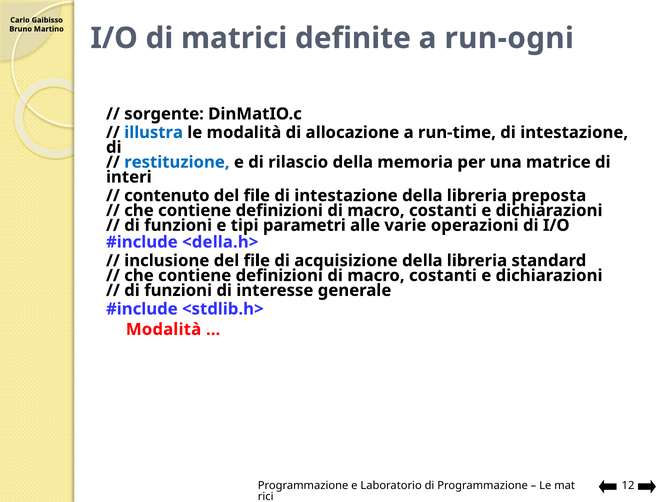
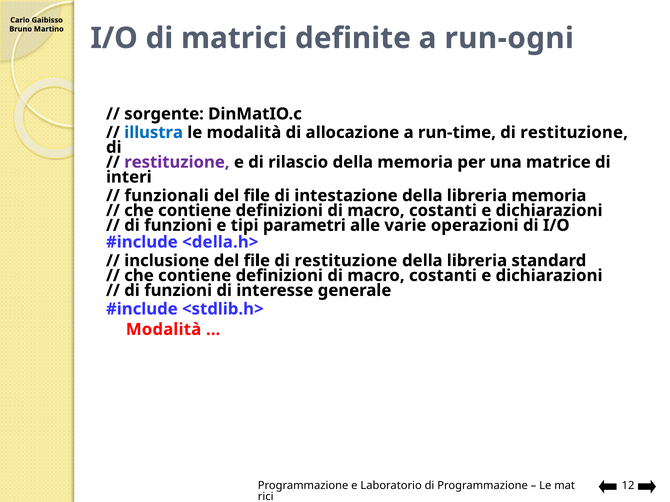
run-time di intestazione: intestazione -> restituzione (574, 133)
restituzione colour: blue -> purple (177, 162)
contenuto: contenuto -> funzionali (167, 196)
libreria preposta: preposta -> memoria (549, 196)
file di acquisizione: acquisizione -> restituzione (346, 261)
